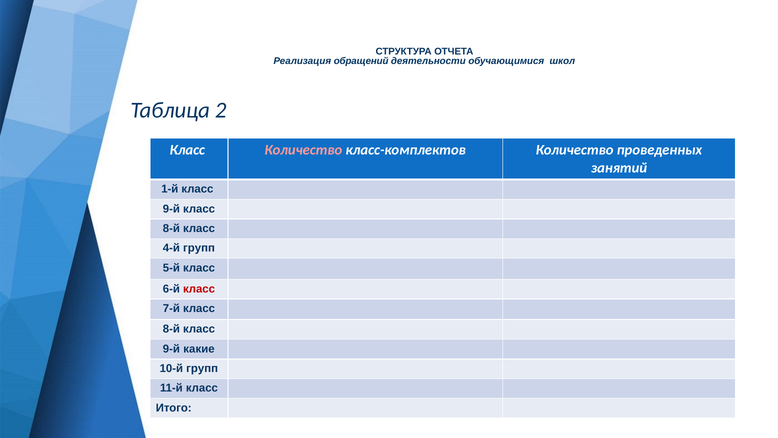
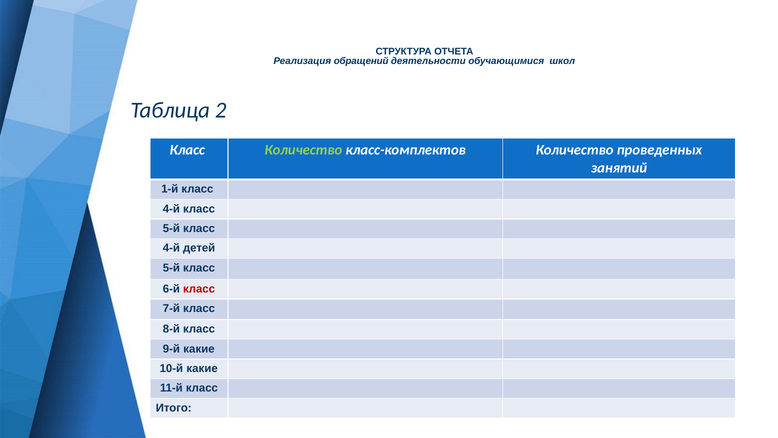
Количество colour: pink -> light green (303, 150)
9-й: 9-й -> 4-й (171, 209)
8-й: 8-й -> 5-й (171, 228)
4-й групп: групп -> детей (199, 248)
10-й групп: групп -> какие (202, 368)
